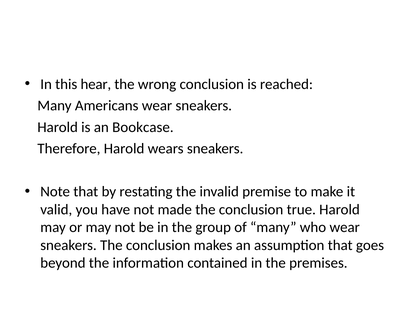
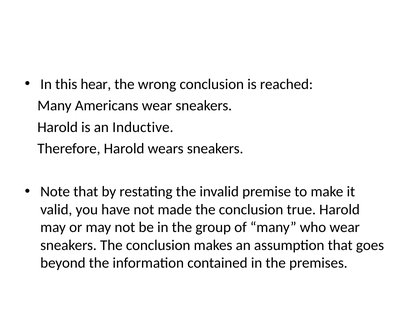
Bookcase: Bookcase -> Inductive (143, 127)
